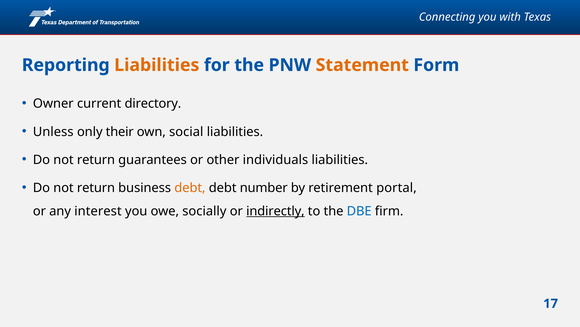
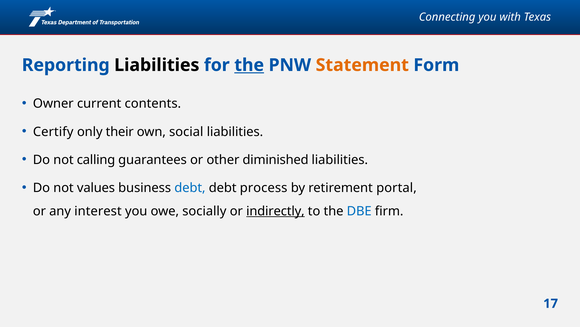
Liabilities colour: orange -> black (157, 65)
the underline: none -> present (249, 65)
directory: directory -> contents (153, 104)
Unless: Unless -> Certify (53, 132)
return: return -> calling (96, 160)
individuals: individuals -> diminished (276, 160)
return: return -> values (96, 188)
debt colour: orange -> blue (190, 188)
number: number -> process (264, 188)
